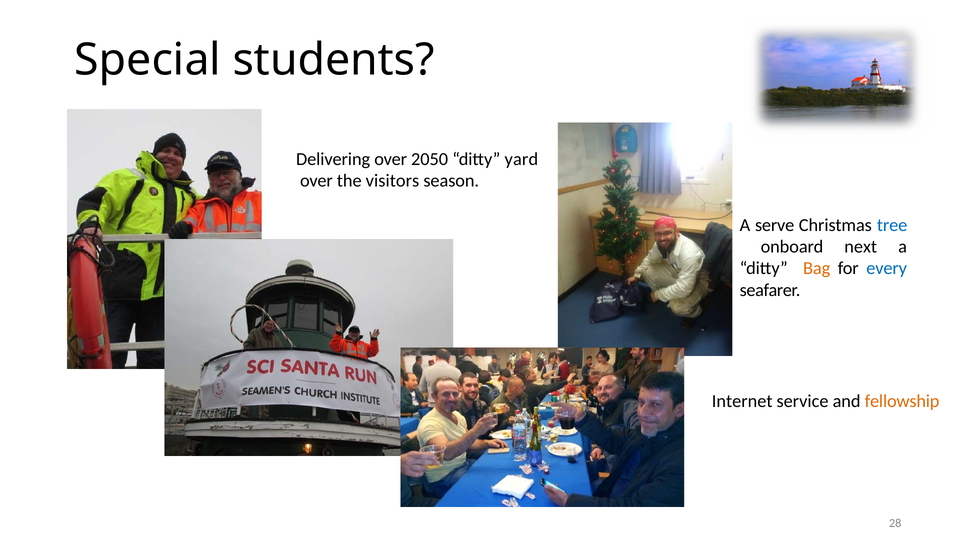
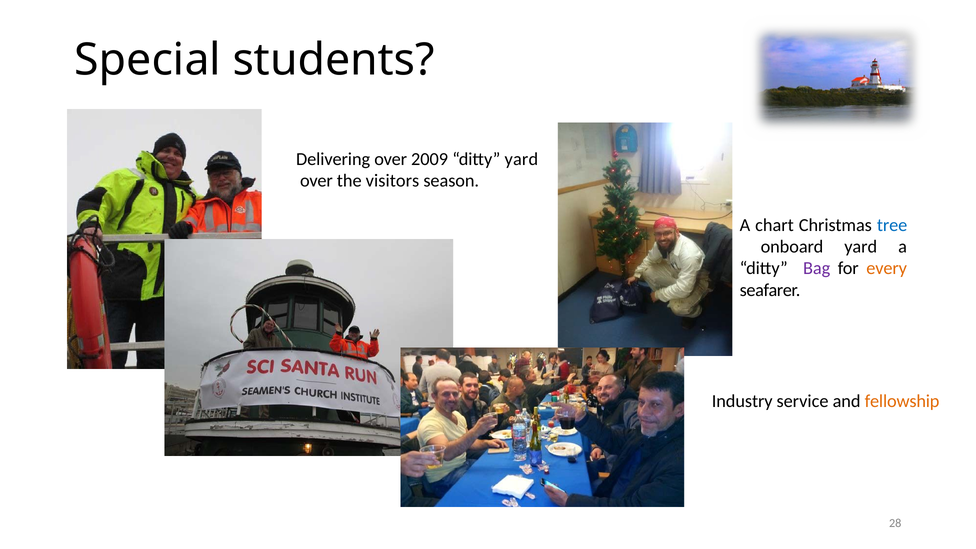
2050: 2050 -> 2009 (430, 159)
serve: serve -> chart (775, 225)
onboard next: next -> yard (861, 247)
Bag colour: orange -> purple (817, 268)
every colour: blue -> orange (887, 268)
Internet: Internet -> Industry (742, 401)
